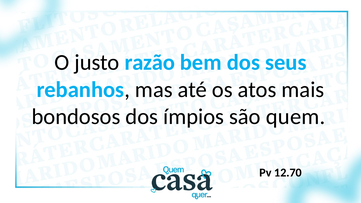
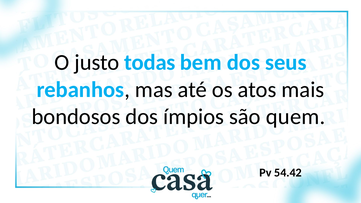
razão: razão -> todas (150, 63)
12.70: 12.70 -> 54.42 (288, 173)
